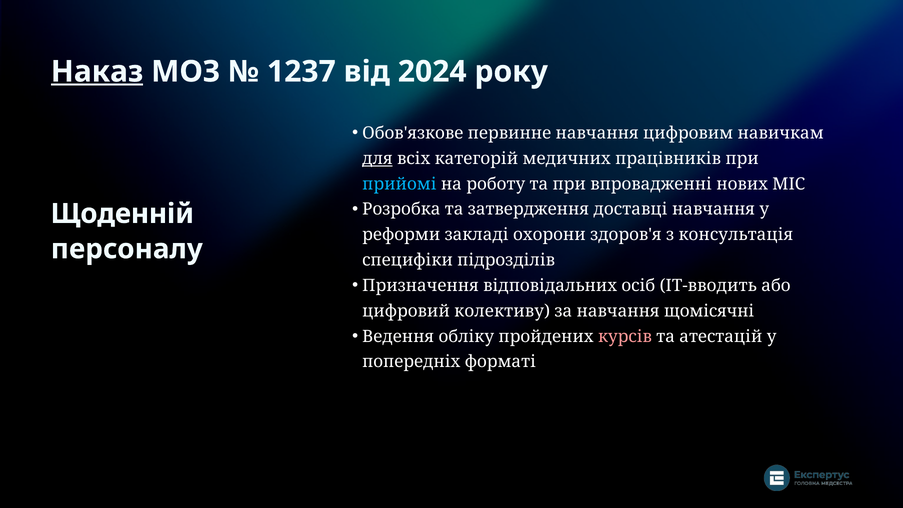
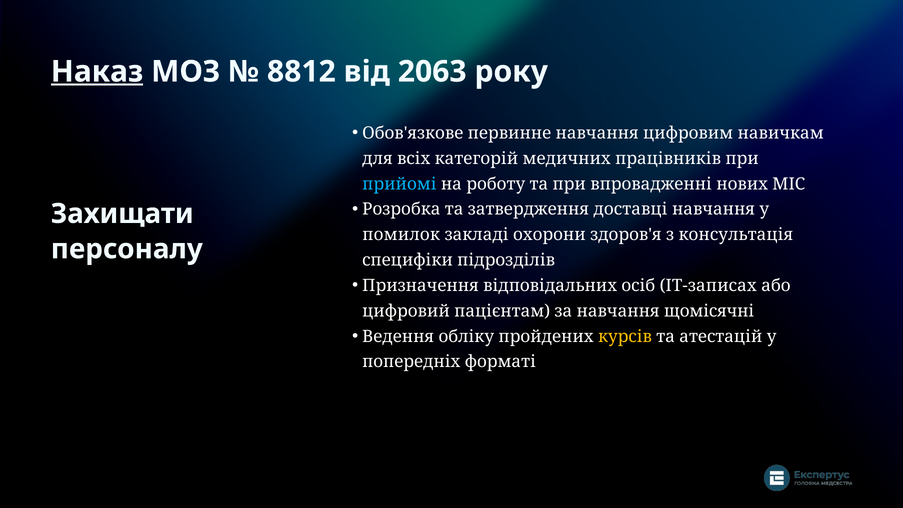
1237: 1237 -> 8812 (301, 72)
2024: 2024 -> 2063 (432, 72)
для underline: present -> none (377, 159)
Щоденній: Щоденній -> Захищати (122, 214)
реформи: реформи -> помилок (401, 235)
IT-вводить: IT-вводить -> IT-записах (708, 286)
колективу: колективу -> пацієнтам (502, 311)
курсів colour: pink -> yellow (625, 336)
